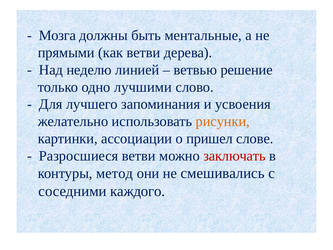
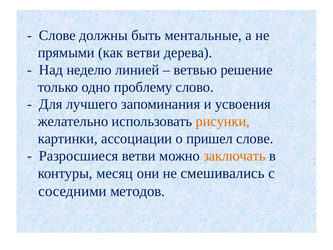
Мозга: Мозга -> Слове (57, 35)
лучшими: лучшими -> проблему (143, 87)
заключать colour: red -> orange (235, 156)
метод: метод -> месяц (115, 173)
каждого: каждого -> методов (138, 191)
